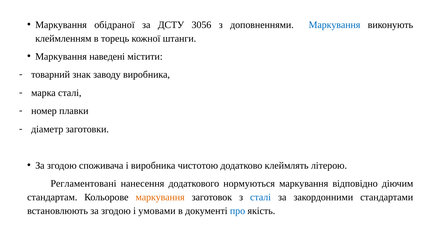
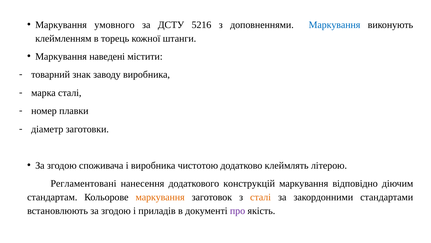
обідраної: обідраної -> умовного (114, 25)
3056: 3056 -> 5216 (201, 25)
нормуються: нормуються -> конструкцій (249, 183)
сталі colour: blue -> orange (261, 197)
умовами: умовами -> приладів (157, 210)
про colour: blue -> purple (238, 210)
